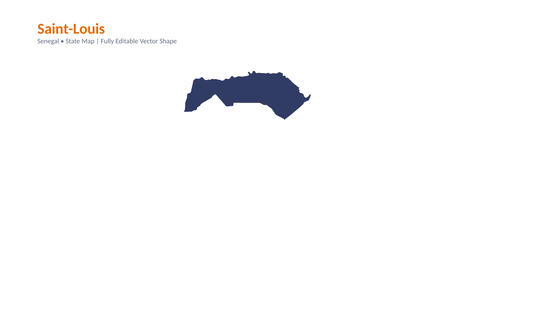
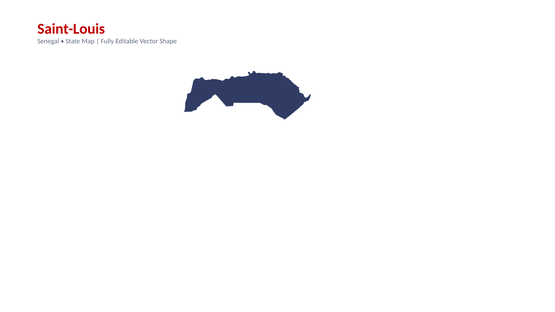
Saint-Louis colour: orange -> red (71, 29)
